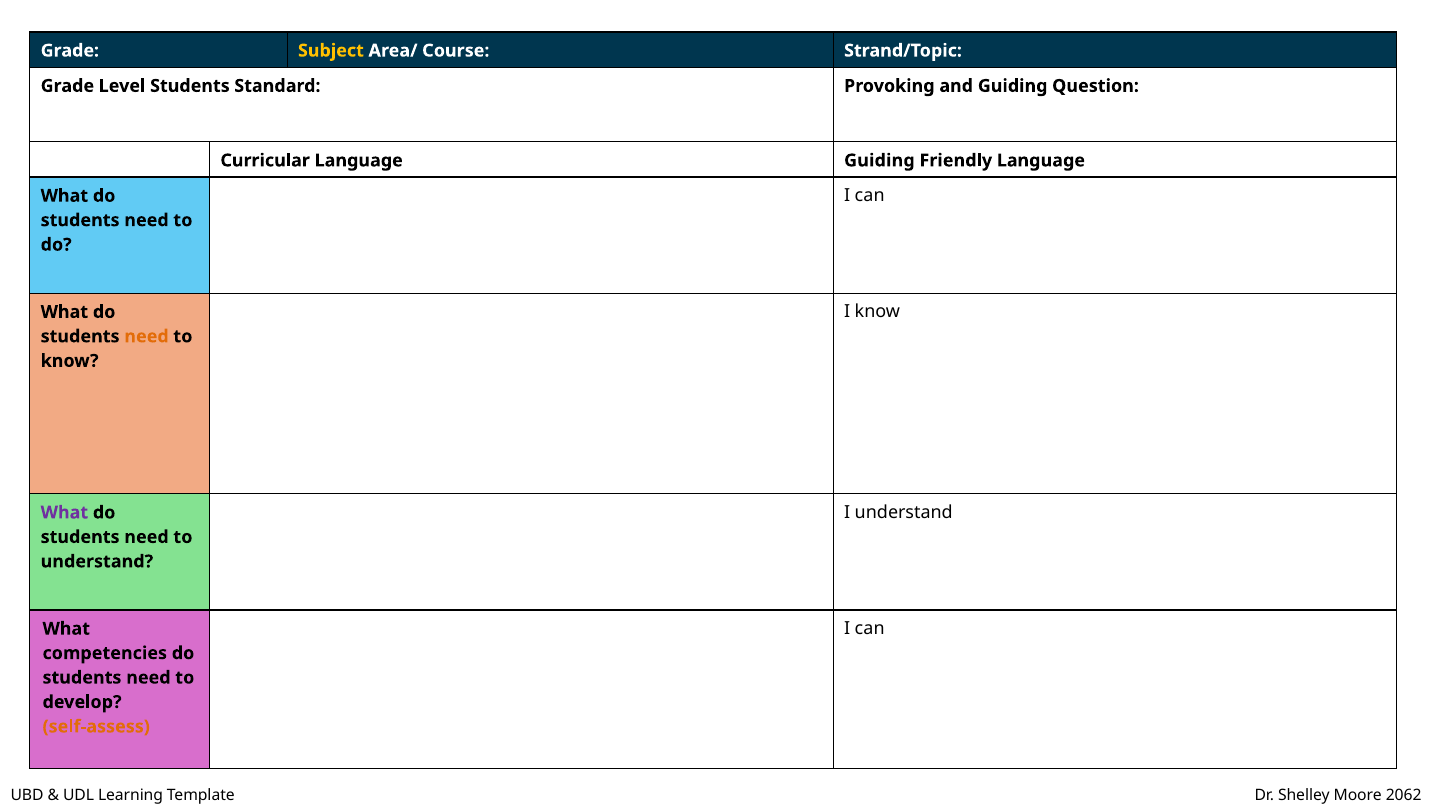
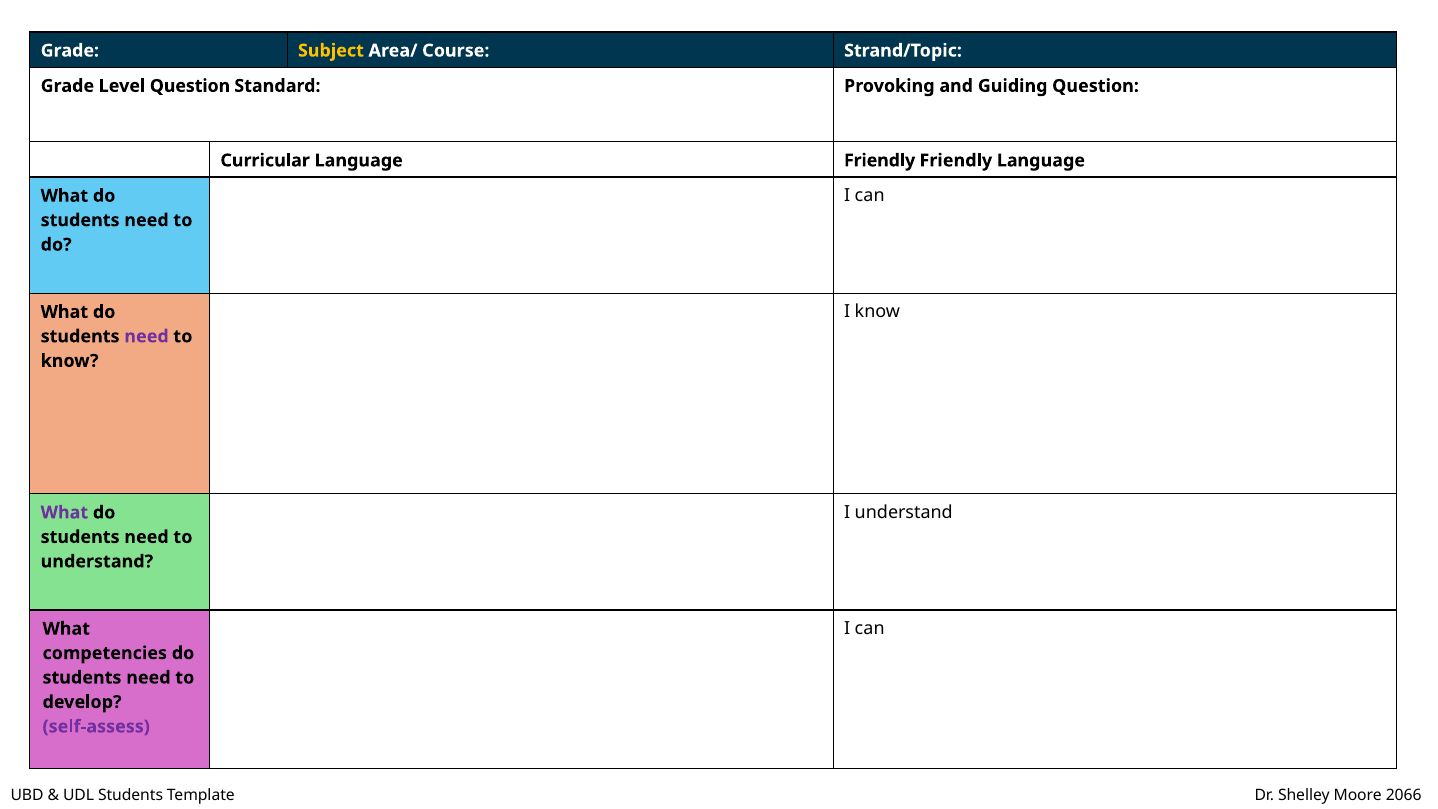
Level Students: Students -> Question (190, 86)
Language Guiding: Guiding -> Friendly (880, 160)
need colour: orange -> purple (147, 336)
self-assess colour: orange -> purple (96, 726)
UDL Learning: Learning -> Students (131, 796)
2062: 2062 -> 2066 (1404, 796)
